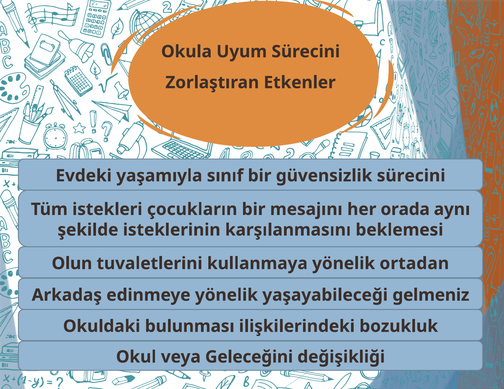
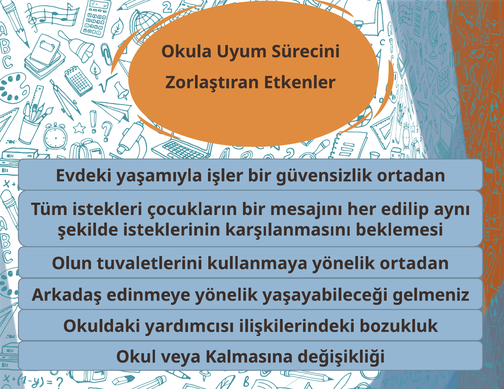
sınıf: sınıf -> işler (225, 176)
güvensizlik sürecini: sürecini -> ortadan (411, 176)
orada: orada -> edilip (405, 210)
bulunması: bulunması -> yardımcısı (190, 327)
Geleceğini: Geleceğini -> Kalmasına (249, 357)
